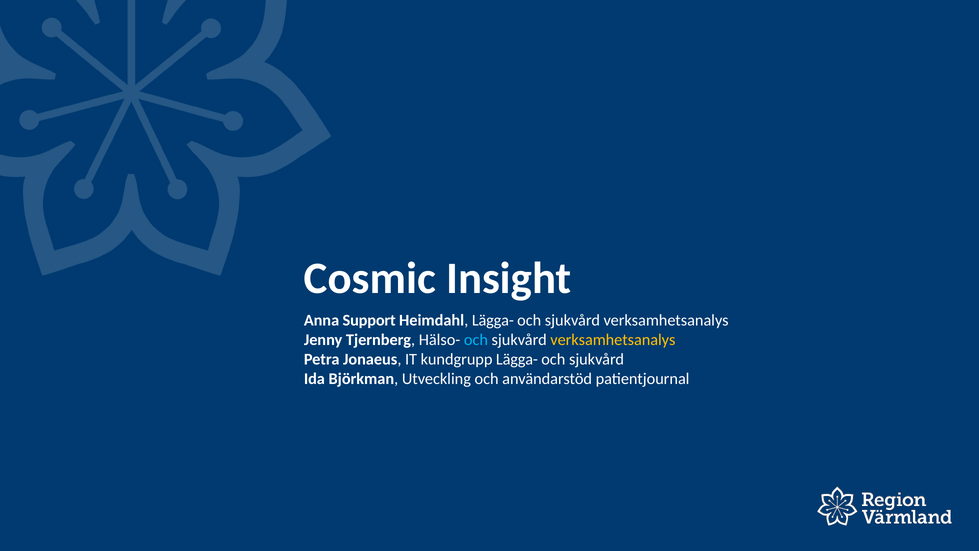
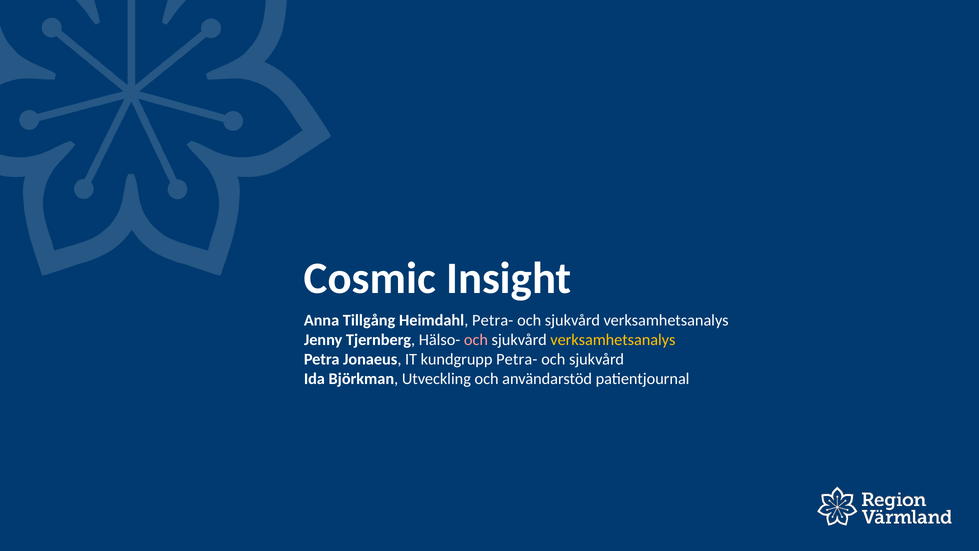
Support: Support -> Tillgång (369, 320)
Heimdahl Lägga-: Lägga- -> Petra- (493, 320)
och colour: light blue -> pink (476, 340)
kundgrupp Lägga-: Lägga- -> Petra- (517, 359)
